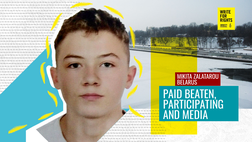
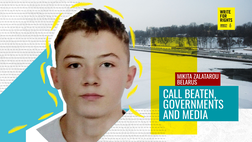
PAID: PAID -> CALL (173, 94)
PARTICIPATING: PARTICIPATING -> GOVERNMENTS (193, 105)
